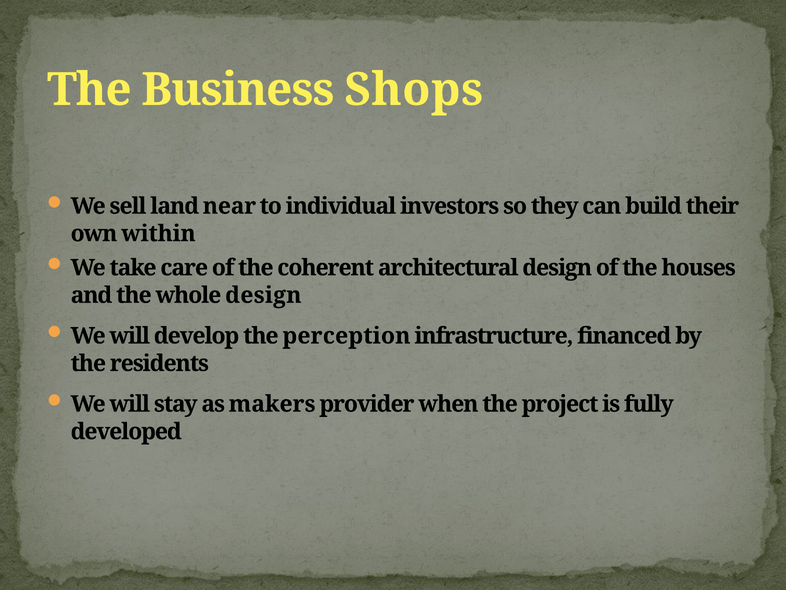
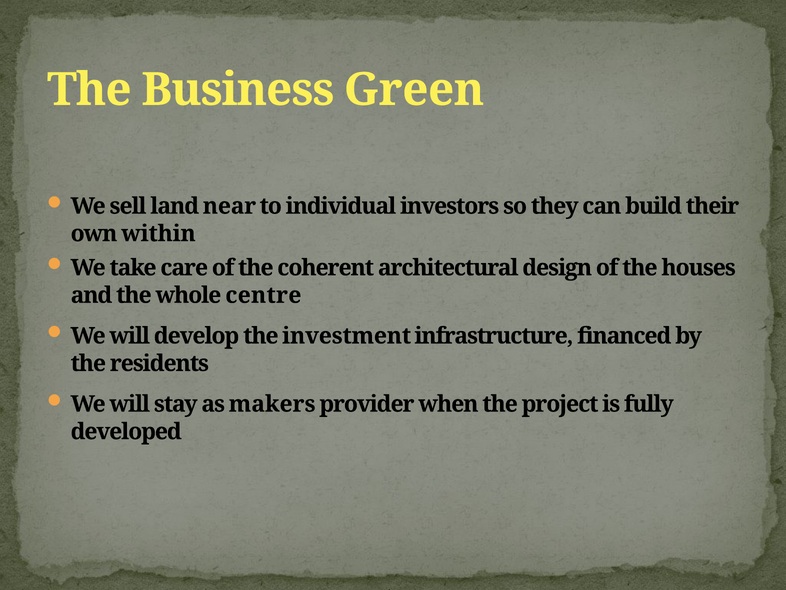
Shops: Shops -> Green (414, 90)
whole design: design -> centre (263, 295)
perception: perception -> investment (347, 336)
